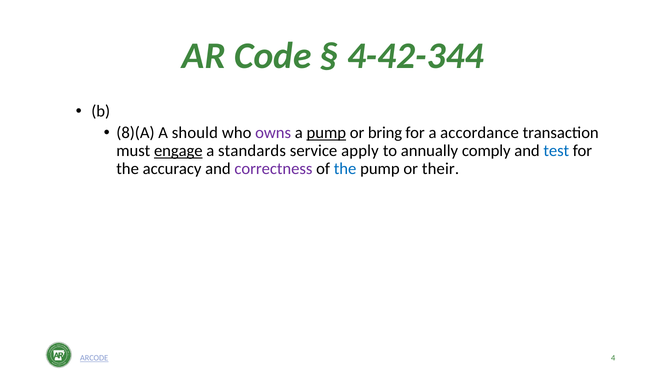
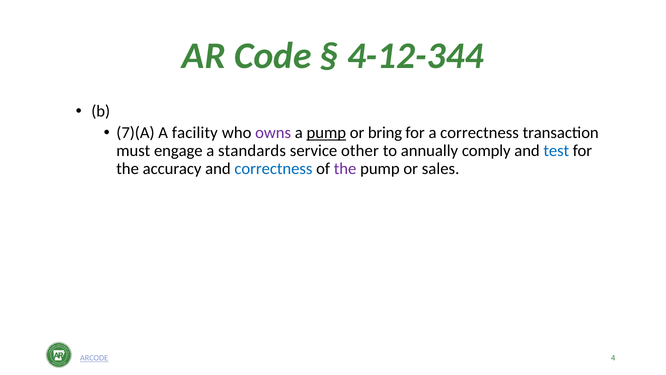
4-42-344: 4-42-344 -> 4-12-344 (415, 56)
8)(A: 8)(A -> 7)(A (135, 133)
should: should -> facility (195, 133)
a accordance: accordance -> correctness (480, 133)
engage underline: present -> none (178, 151)
apply: apply -> other (360, 151)
correctness colour: purple -> blue (273, 169)
the colour: blue -> purple (345, 169)
their: their -> sales (441, 169)
